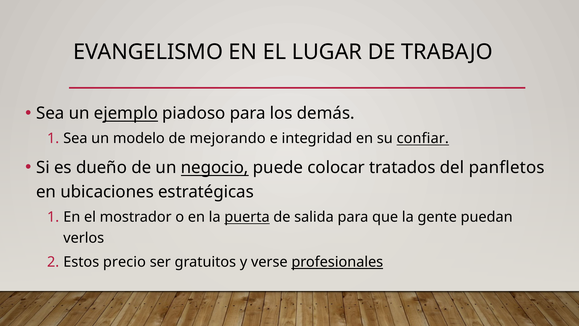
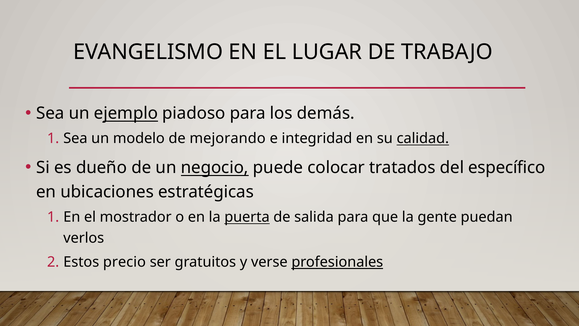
confiar: confiar -> calidad (423, 138)
panfletos: panfletos -> específico (507, 167)
